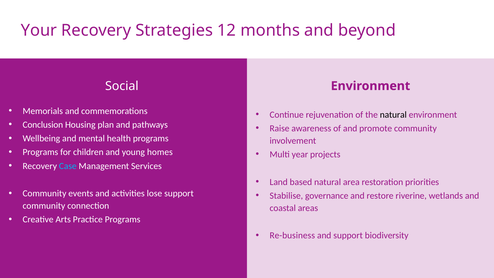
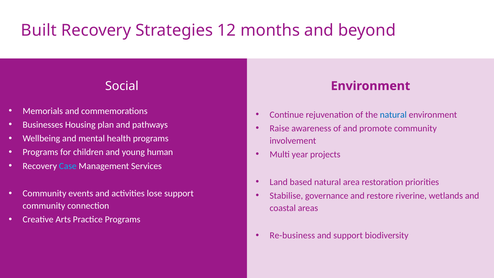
Your: Your -> Built (39, 30)
natural colour: black -> blue (393, 115)
Conclusion: Conclusion -> Businesses (43, 125)
homes: homes -> human (160, 152)
